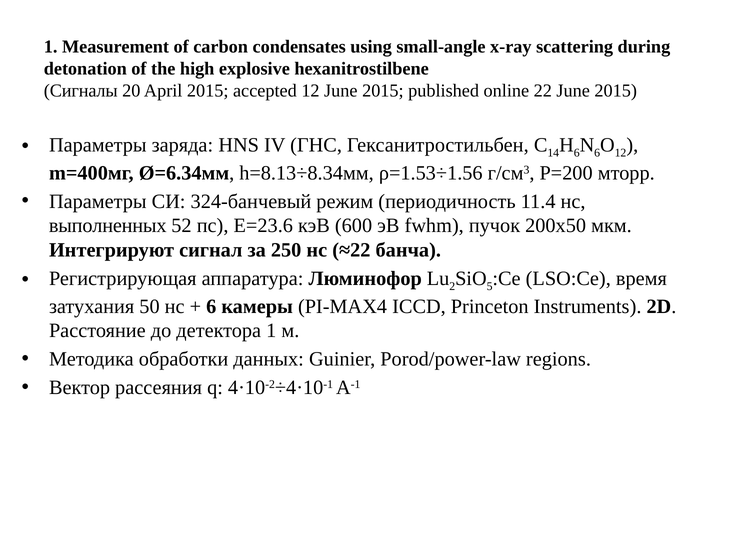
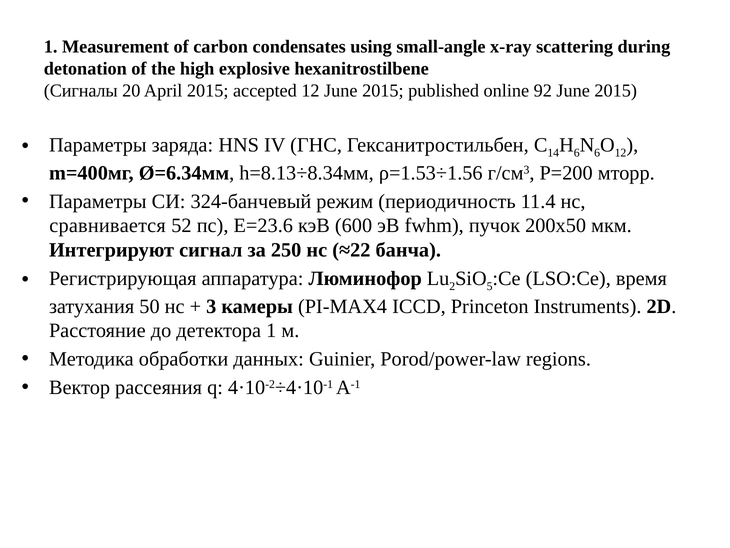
22: 22 -> 92 (543, 91)
выполненных: выполненных -> сравнивается (108, 226)
6: 6 -> 3 (211, 306)
